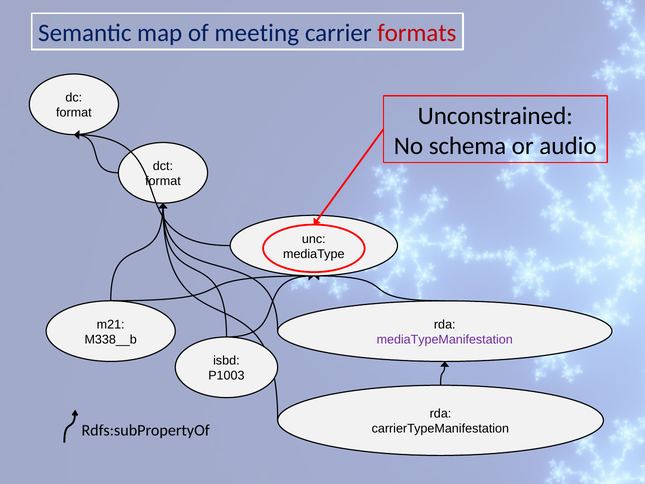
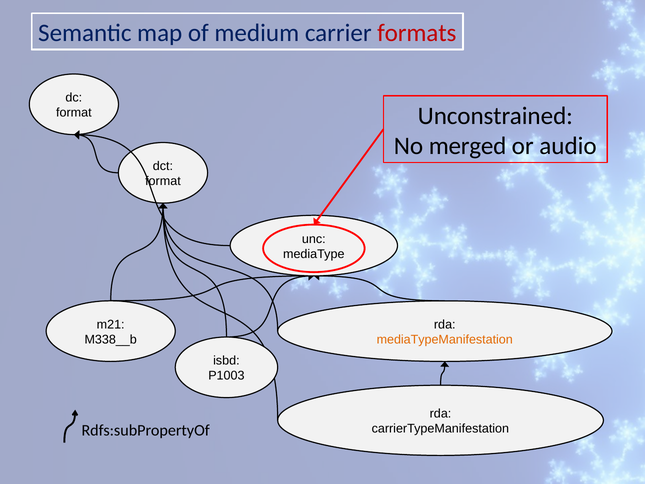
meeting: meeting -> medium (257, 33)
schema: schema -> merged (468, 146)
mediaTypeManifestation colour: purple -> orange (445, 339)
